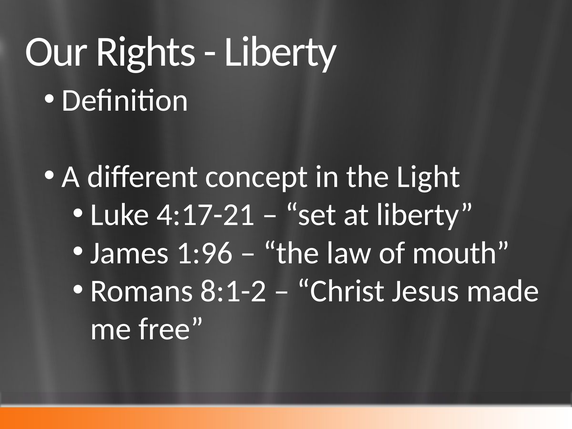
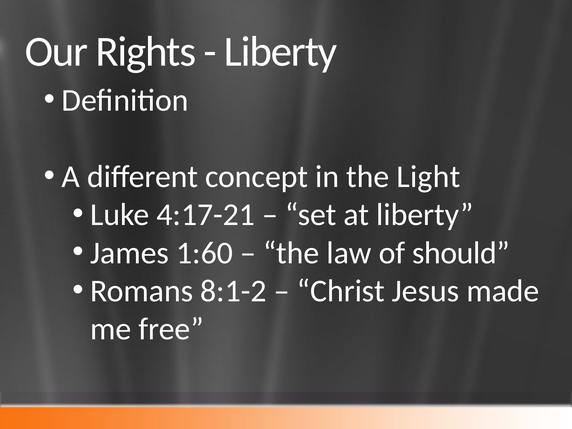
1:96: 1:96 -> 1:60 (205, 253)
mouth: mouth -> should (461, 253)
